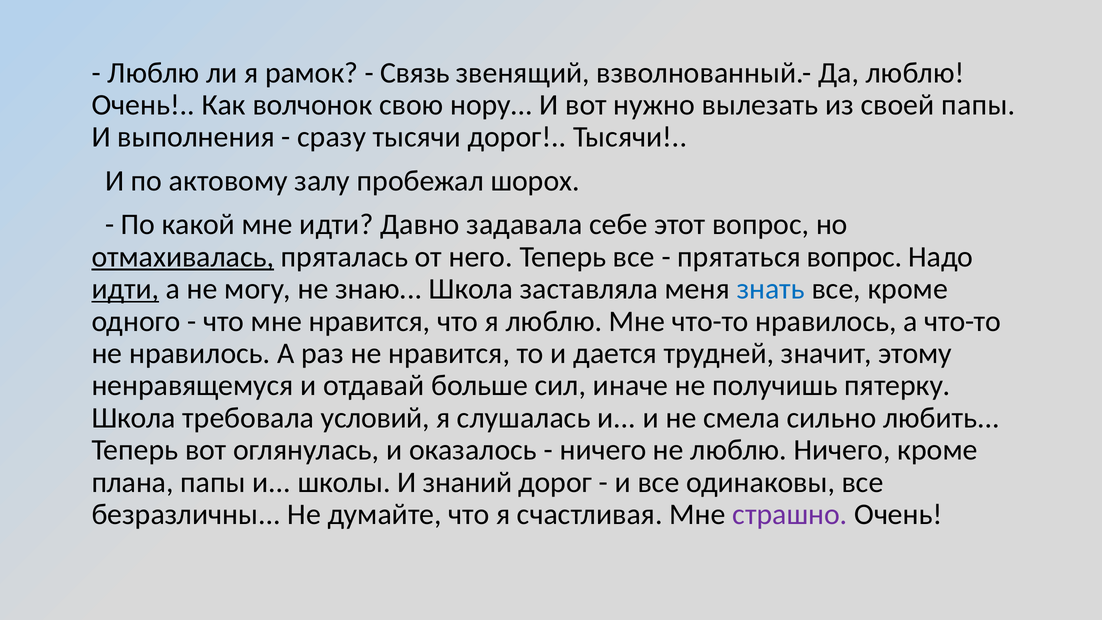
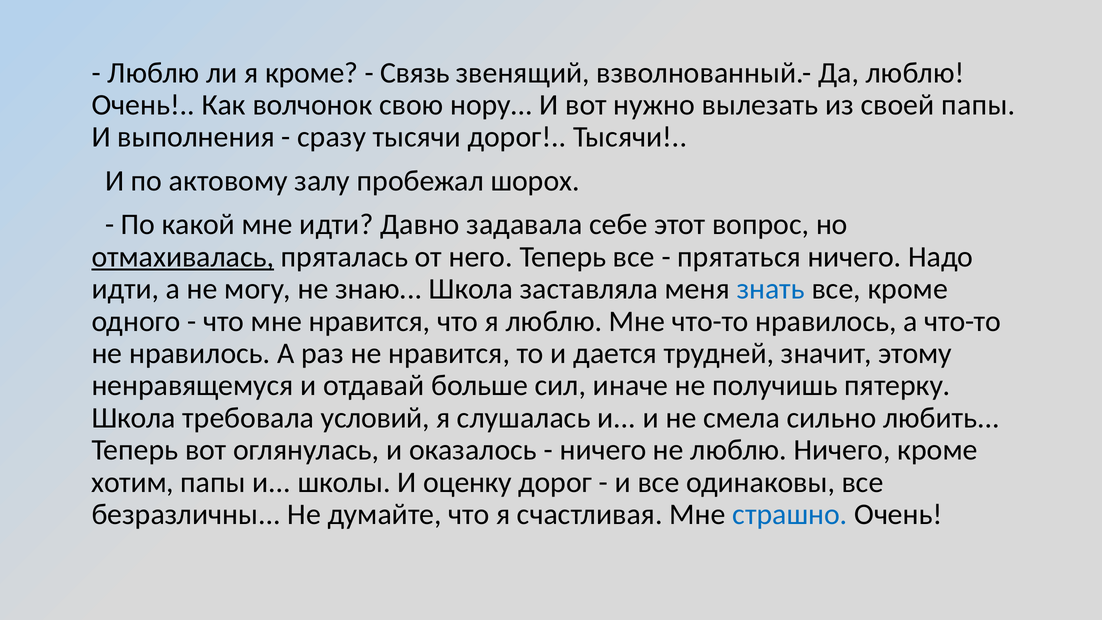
я рамок: рамок -> кроме (312, 73)
прятаться вопрос: вопрос -> ничего (855, 257)
идти underline: present -> none (125, 289)
плана: плана -> хотим (133, 482)
знаний: знаний -> оценку (468, 482)
страшно colour: purple -> blue (790, 514)
